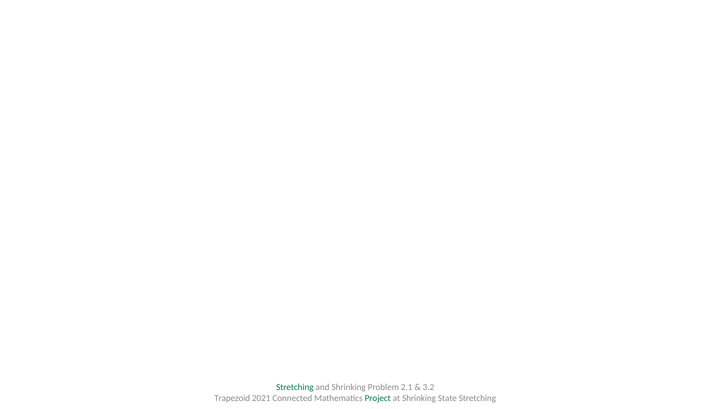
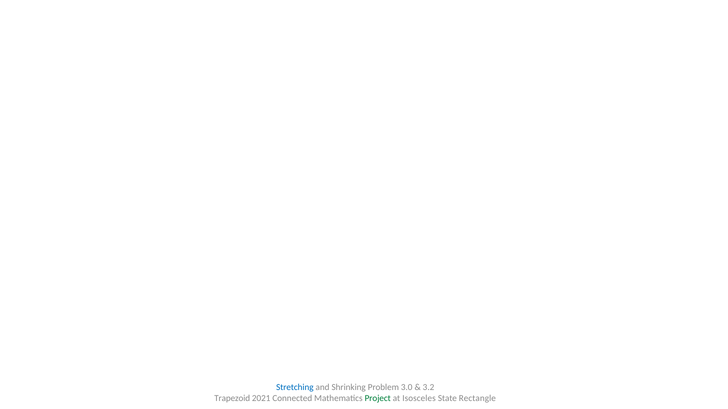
Stretching colour: green -> blue (295, 388)
2.1: 2.1 -> 3.0 (407, 388)
at Shrinking: Shrinking -> Isosceles (419, 399)
State Stretching: Stretching -> Rectangle (477, 399)
